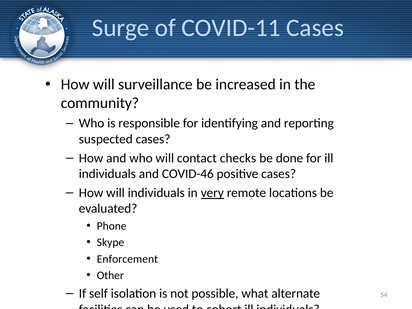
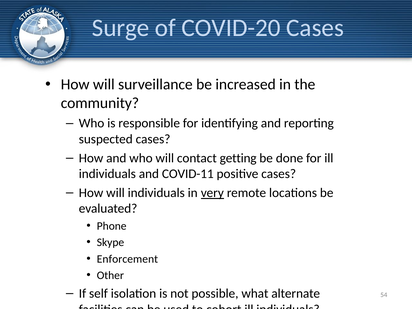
COVID-11: COVID-11 -> COVID-20 (231, 28)
checks: checks -> getting (238, 158)
COVID-46: COVID-46 -> COVID-11 (188, 174)
